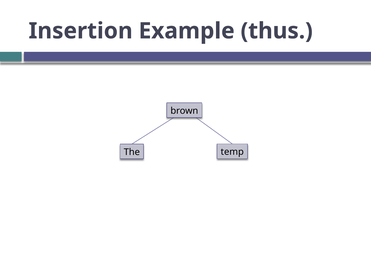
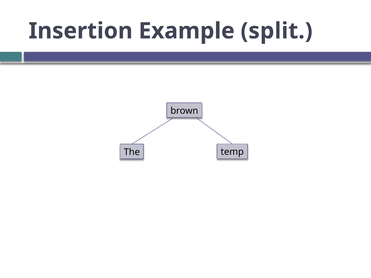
thus: thus -> split (277, 31)
